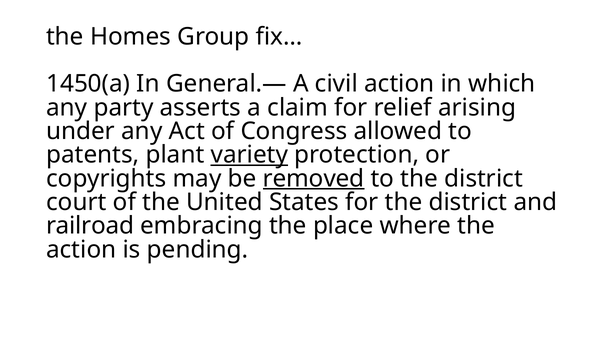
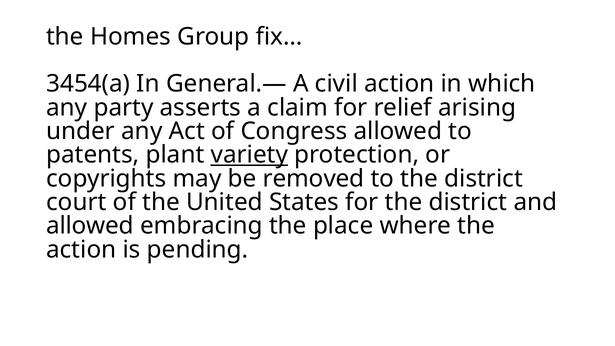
1450(a: 1450(a -> 3454(a (88, 84)
removed underline: present -> none (314, 178)
railroad: railroad -> allowed (90, 226)
